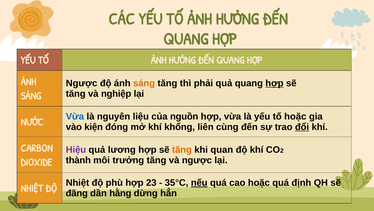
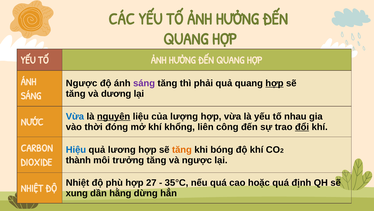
sáng colour: orange -> purple (144, 83)
nghiệp: nghiệp -> dương (116, 94)
nguyên underline: none -> present (114, 116)
nguồn: nguồn -> lượng (184, 116)
tố hoặc: hoặc -> nhau (295, 116)
kiện: kiện -> thời (94, 127)
cùng: cùng -> công (227, 127)
Hiệu colour: purple -> blue (76, 149)
quan: quan -> bóng (222, 149)
23: 23 -> 27 (151, 182)
nếu underline: present -> none (199, 182)
đãng: đãng -> xung (77, 193)
